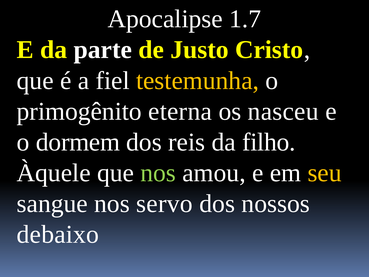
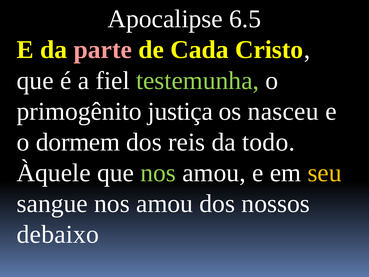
1.7: 1.7 -> 6.5 (245, 19)
parte colour: white -> pink (103, 50)
Justo: Justo -> Cada (199, 50)
testemunha colour: yellow -> light green (198, 80)
eterna: eterna -> justiça (180, 111)
filho: filho -> todo (269, 142)
sangue nos servo: servo -> amou (165, 204)
